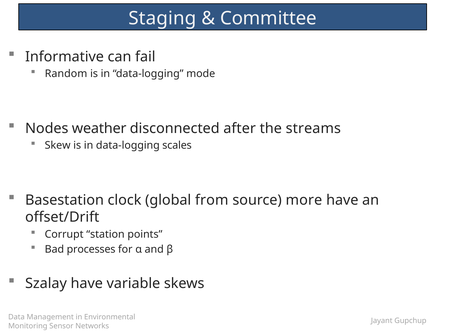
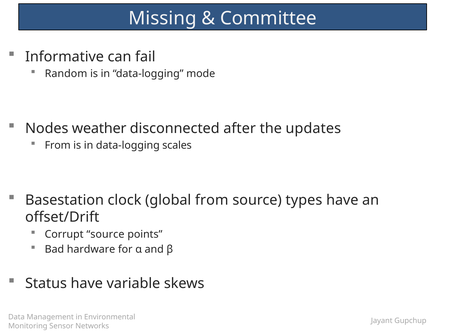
Staging: Staging -> Missing (162, 19)
streams: streams -> updates (313, 129)
Skew: Skew -> From (58, 146)
more: more -> types (304, 200)
Corrupt station: station -> source (105, 235)
processes: processes -> hardware (91, 250)
Szalay: Szalay -> Status (46, 284)
